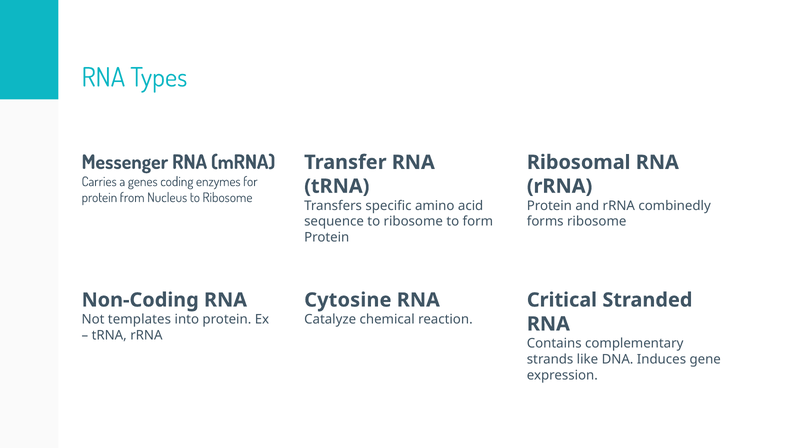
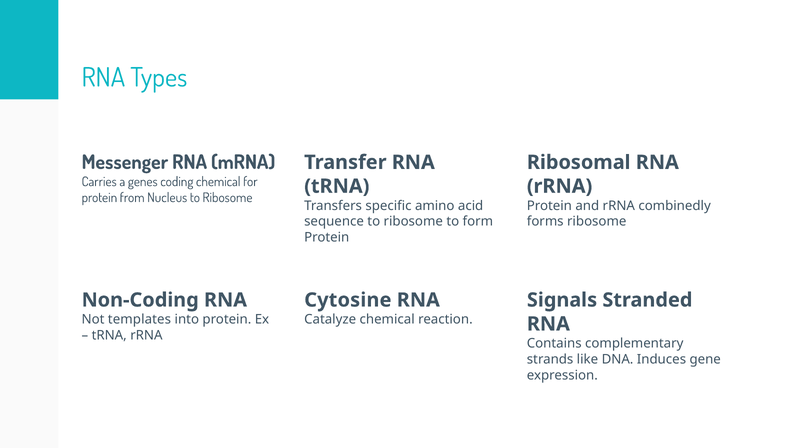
coding enzymes: enzymes -> chemical (218, 182)
Critical: Critical -> Signals (562, 300)
